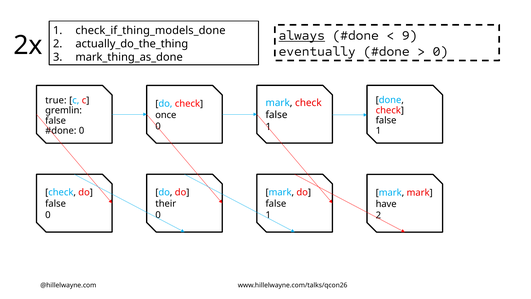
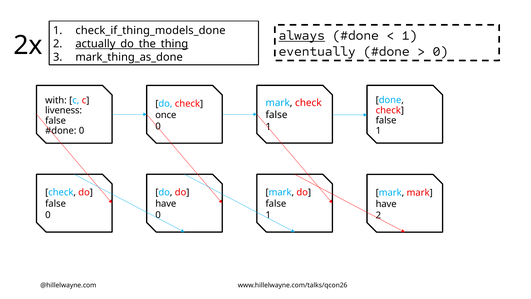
9: 9 -> 1 (410, 36)
actually_do_the_thing underline: none -> present (132, 44)
true: true -> with (56, 100)
gremlin: gremlin -> liveness (64, 110)
their: their -> have (166, 204)
